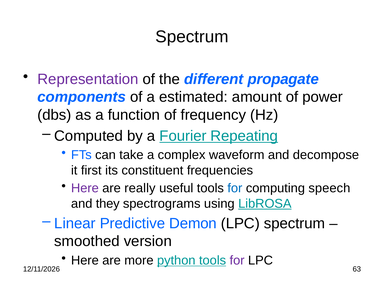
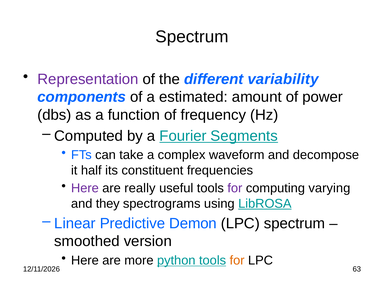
propagate: propagate -> variability (283, 79)
Repeating: Repeating -> Segments (244, 136)
first: first -> half (91, 170)
for colour: blue -> purple (235, 188)
speech: speech -> varying (329, 188)
for colour: purple -> orange (237, 260)
